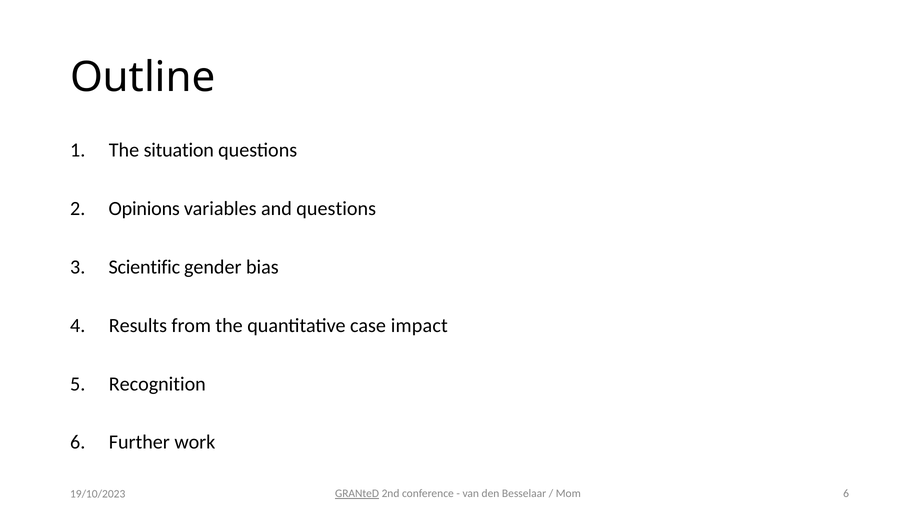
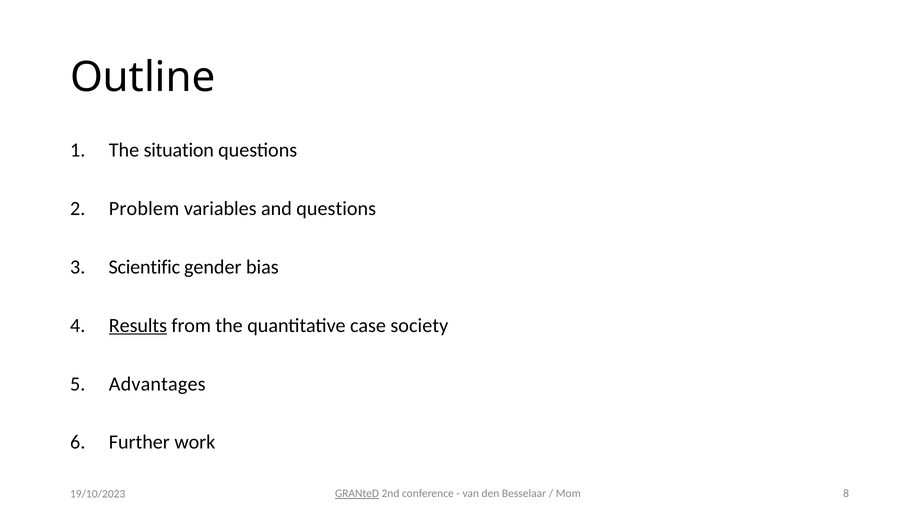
Opinions: Opinions -> Problem (144, 208)
Results underline: none -> present (138, 325)
impact: impact -> society (419, 325)
Recognition: Recognition -> Advantages (157, 384)
Mom 6: 6 -> 8 (846, 494)
